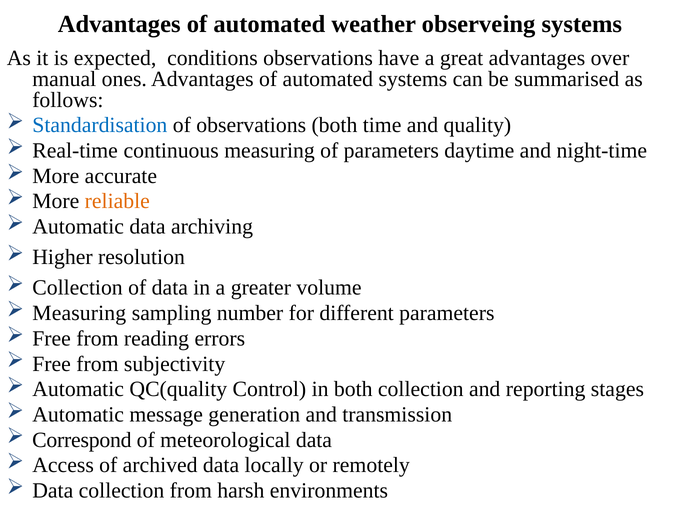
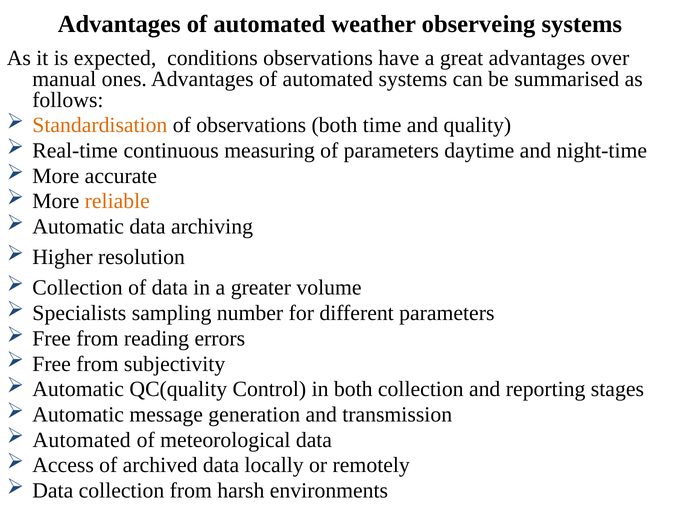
Standardisation colour: blue -> orange (100, 125)
Measuring: Measuring -> Specialists (79, 313)
Correspond: Correspond -> Automated (82, 440)
